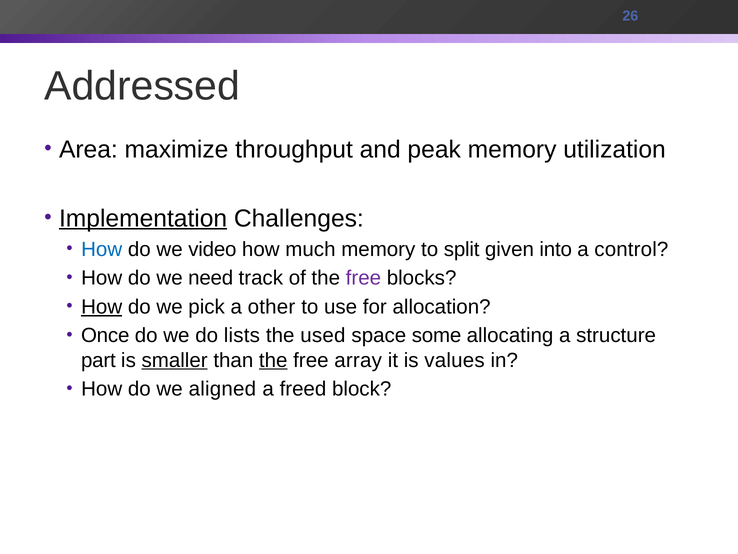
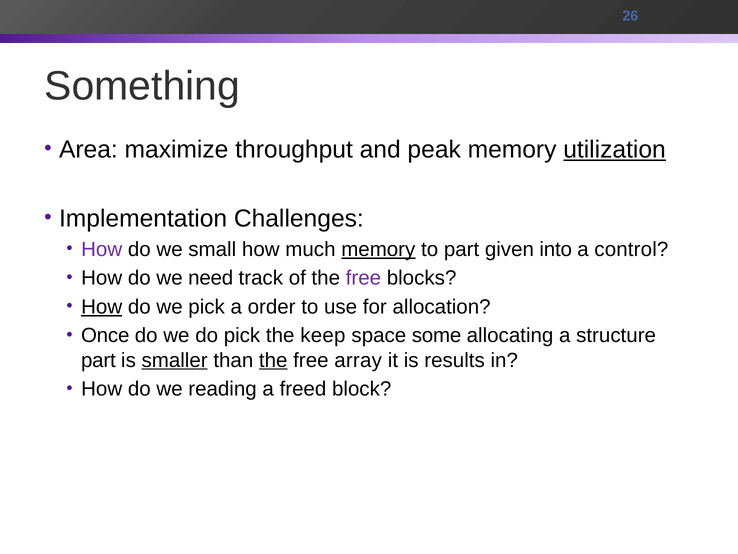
Addressed: Addressed -> Something (142, 86)
utilization underline: none -> present (615, 149)
Implementation underline: present -> none (143, 218)
How colour: blue -> purple (102, 249)
video: video -> small (212, 249)
memory underline: none -> present (378, 249)
to split: split -> part (462, 249)
other: other -> order (272, 307)
do lists: lists -> pick (242, 335)
used: used -> keep (323, 335)
values: values -> results (455, 360)
aligned: aligned -> reading (223, 389)
